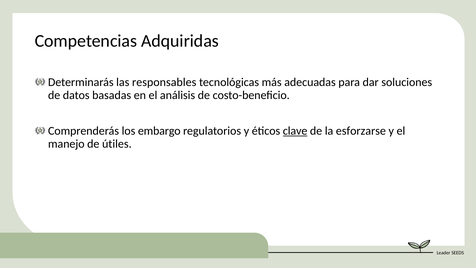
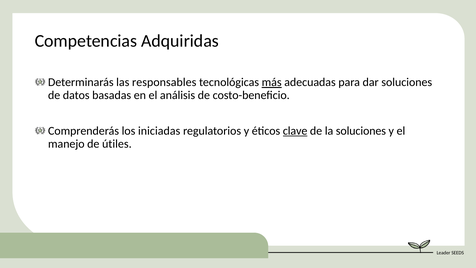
más underline: none -> present (272, 82)
embargo: embargo -> iniciadas (159, 131)
la esforzarse: esforzarse -> soluciones (361, 131)
